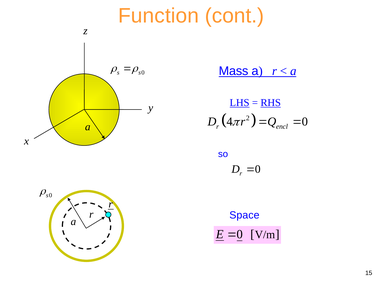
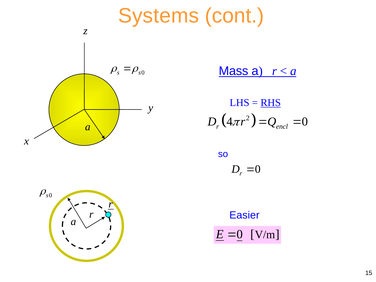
Function: Function -> Systems (159, 16)
LHS underline: present -> none (240, 103)
Space: Space -> Easier (244, 215)
